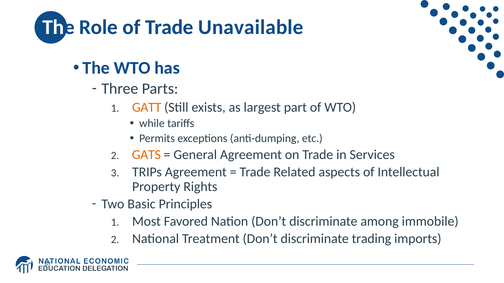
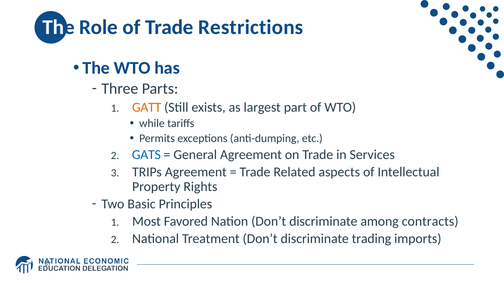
Unavailable: Unavailable -> Restrictions (251, 27)
GATS colour: orange -> blue (146, 155)
immobile: immobile -> contracts (430, 222)
